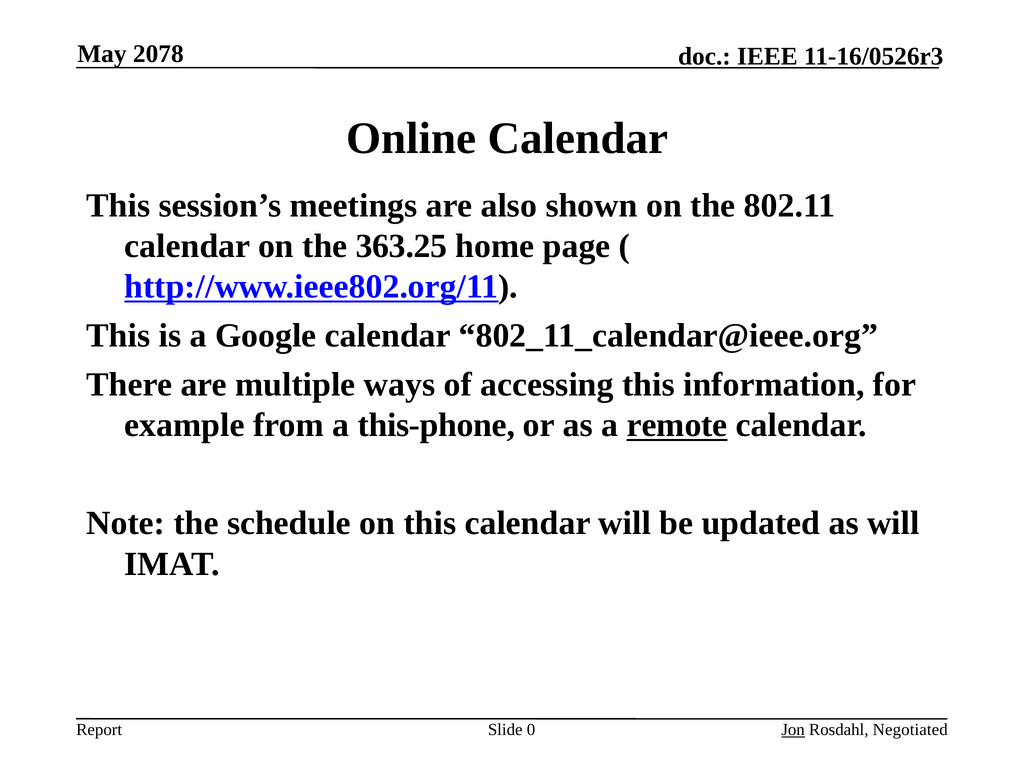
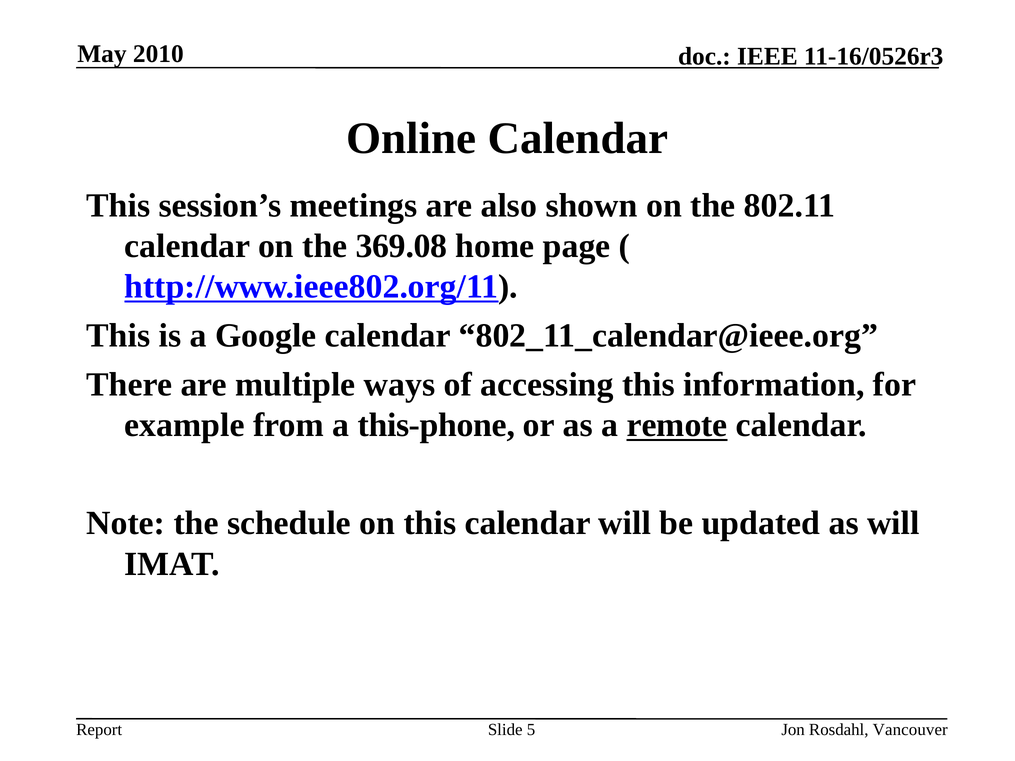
2078: 2078 -> 2010 (158, 54)
363.25: 363.25 -> 369.08 (402, 246)
0: 0 -> 5 (531, 730)
Jon underline: present -> none (793, 730)
Negotiated: Negotiated -> Vancouver (910, 730)
